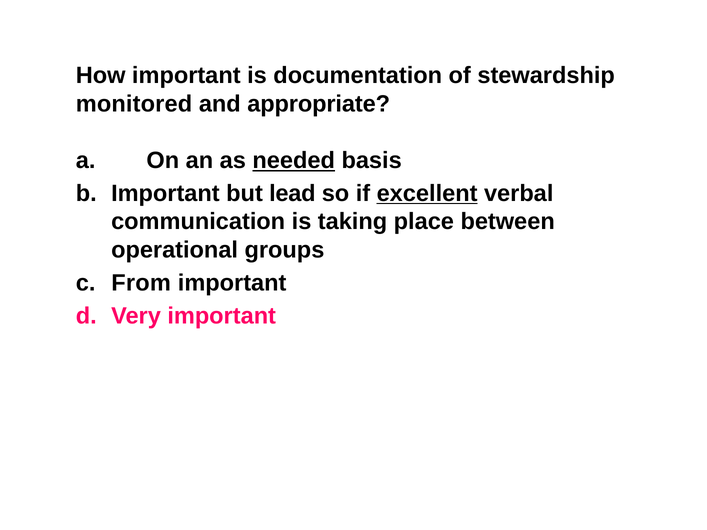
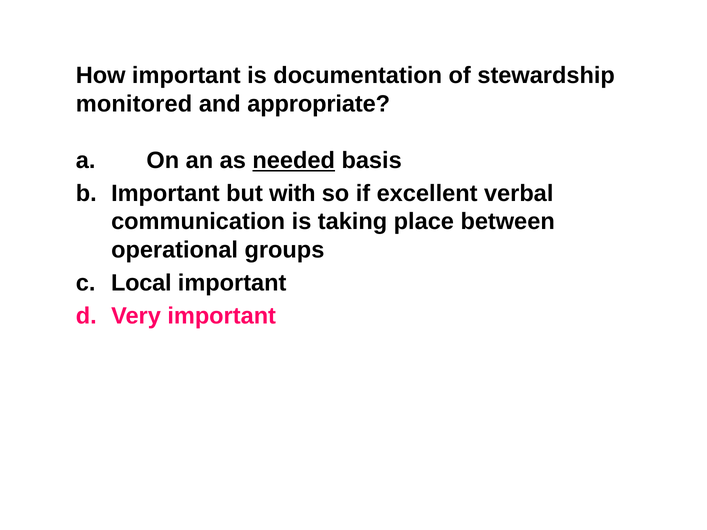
lead: lead -> with (292, 193)
excellent underline: present -> none (427, 193)
From: From -> Local (141, 283)
